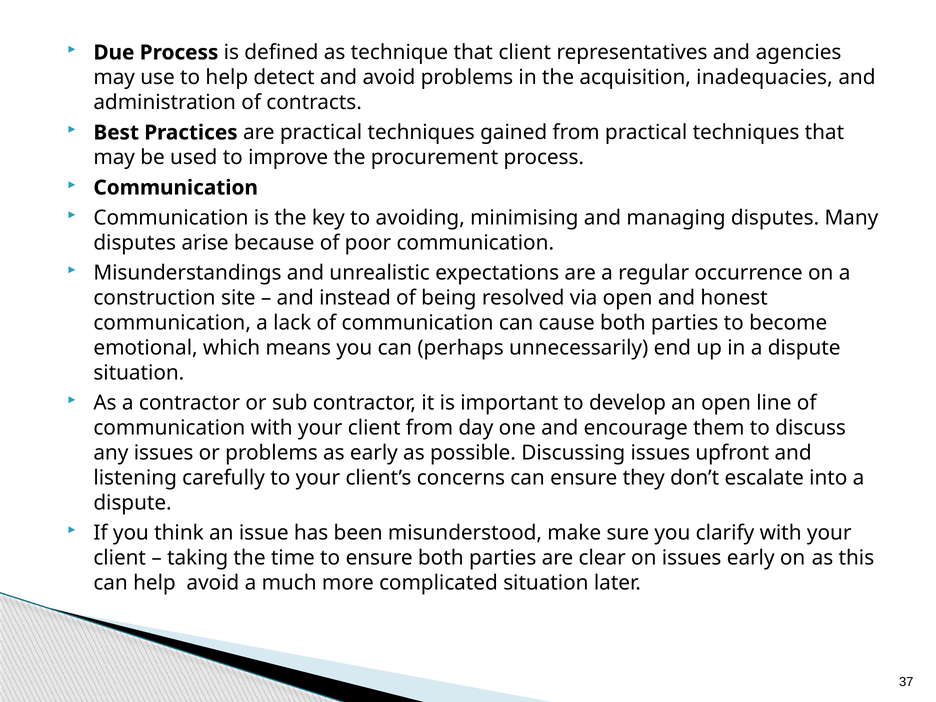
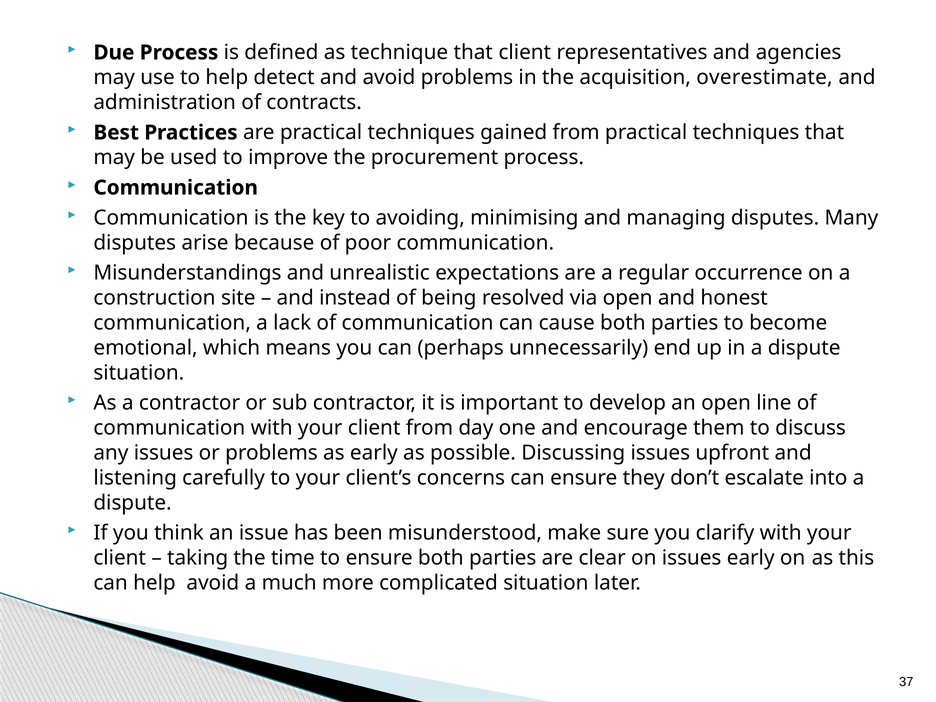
inadequacies: inadequacies -> overestimate (765, 78)
